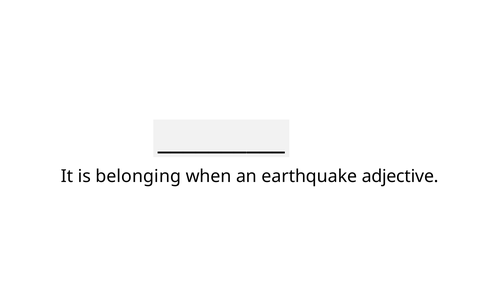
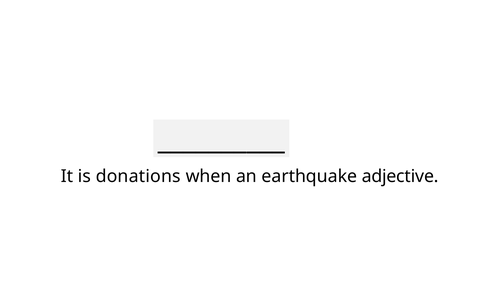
belonging: belonging -> donations (138, 176)
